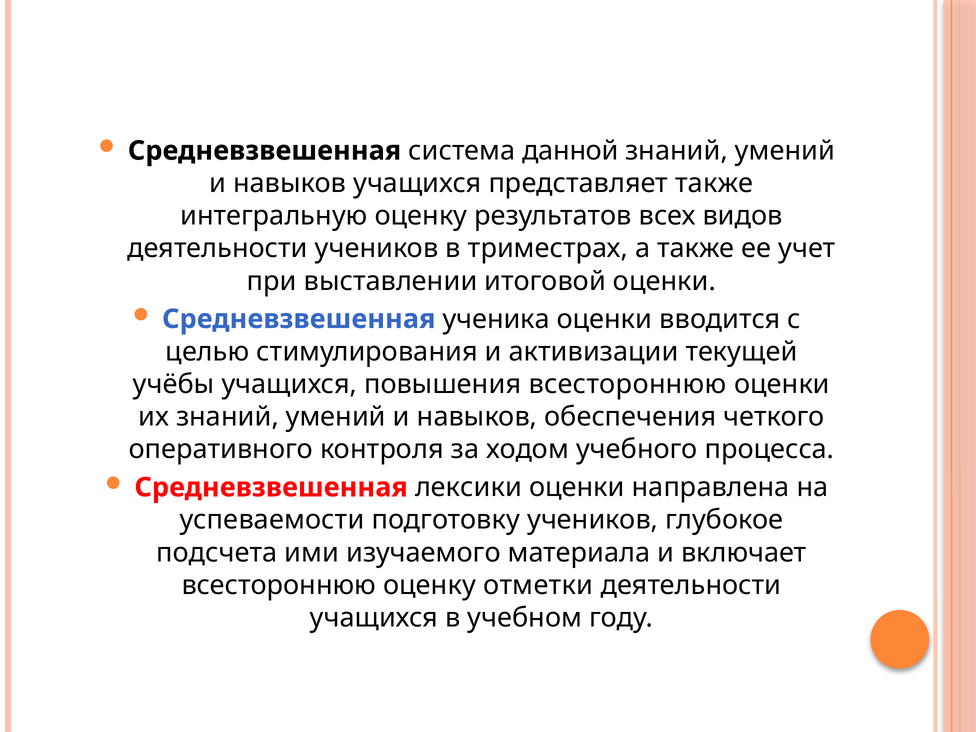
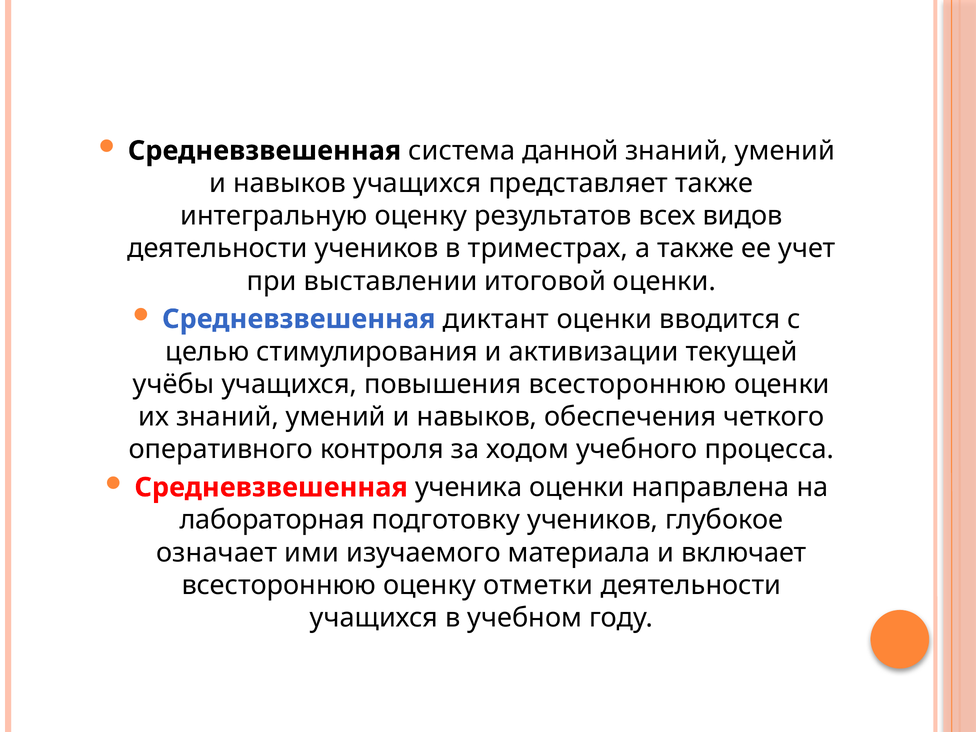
ученика: ученика -> диктант (496, 319)
лексики: лексики -> ученика (469, 487)
успеваемости: успеваемости -> лабораторная (272, 520)
подсчета: подсчета -> означает (217, 553)
